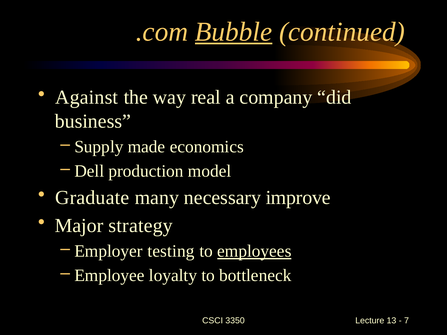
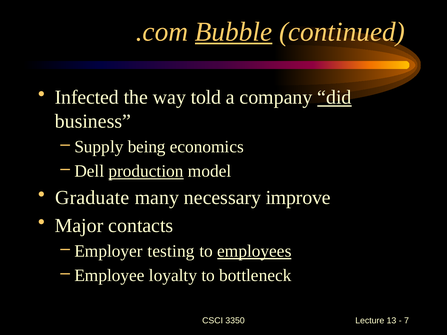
Against: Against -> Infected (87, 98)
real: real -> told (206, 98)
did underline: none -> present (334, 98)
made: made -> being (147, 147)
production underline: none -> present (146, 171)
strategy: strategy -> contacts (141, 226)
